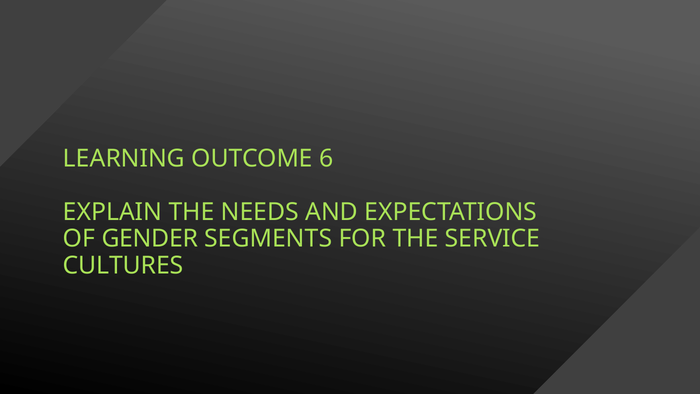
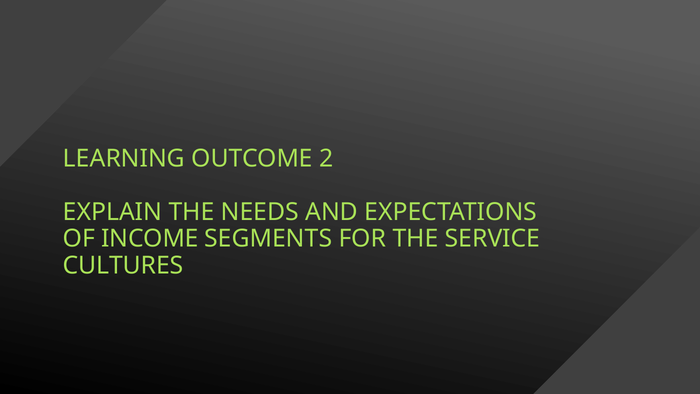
6: 6 -> 2 (326, 158)
GENDER: GENDER -> INCOME (150, 239)
